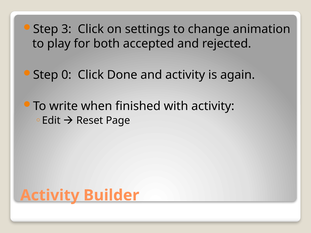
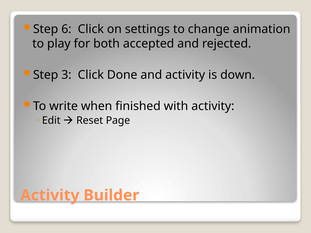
3: 3 -> 6 (66, 29)
0: 0 -> 3 (66, 75)
again: again -> down (238, 75)
